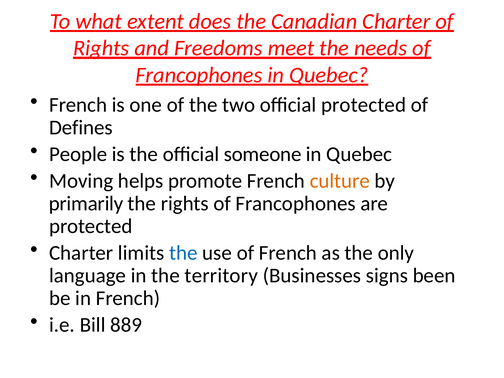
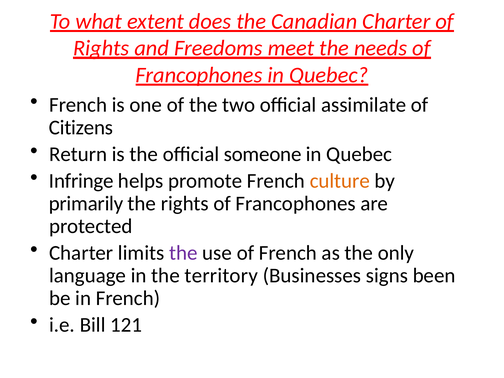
official protected: protected -> assimilate (364, 105)
Defines: Defines -> Citizens (81, 127)
People: People -> Return (78, 154)
Moving: Moving -> Infringe (81, 181)
the colour: blue -> purple (183, 253)
889: 889 -> 121 (126, 325)
